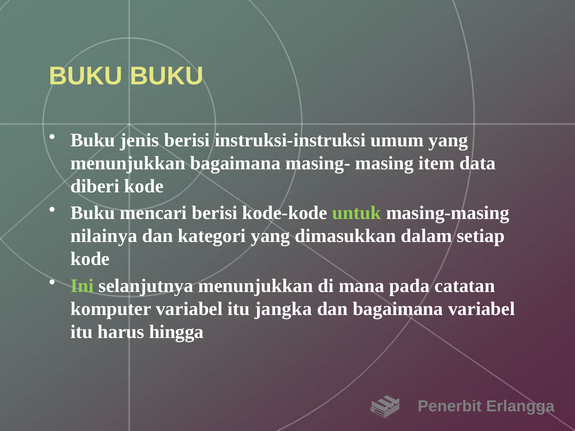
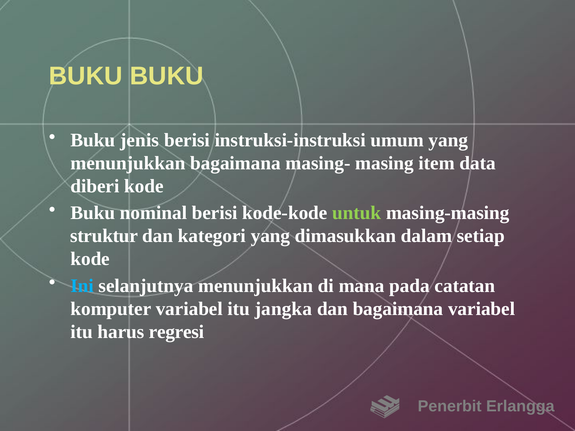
mencari: mencari -> nominal (153, 213)
nilainya: nilainya -> struktur (104, 236)
Ini colour: light green -> light blue (82, 286)
hingga: hingga -> regresi (176, 332)
